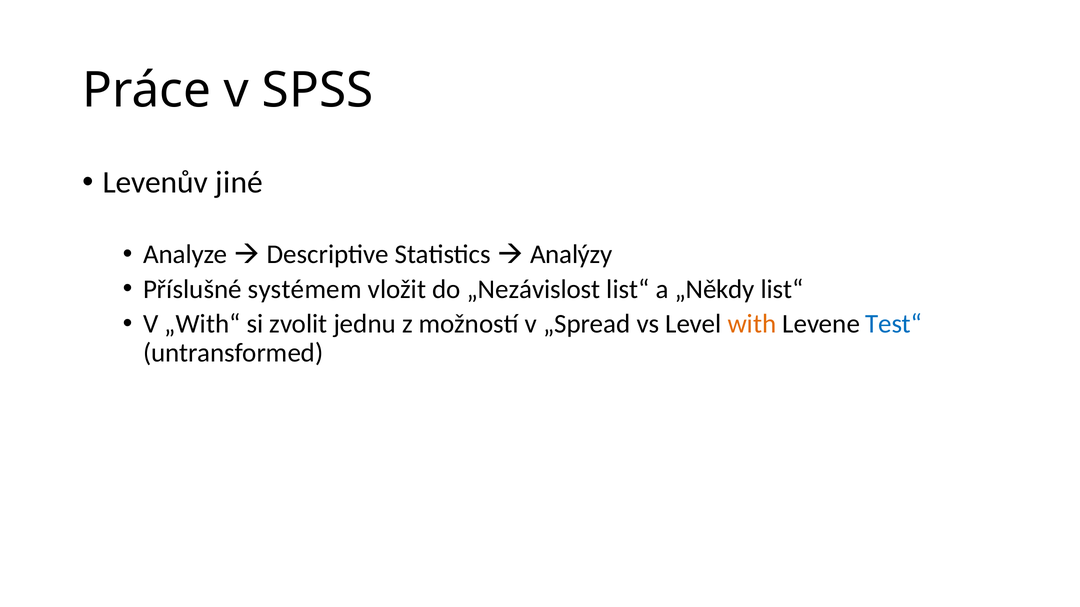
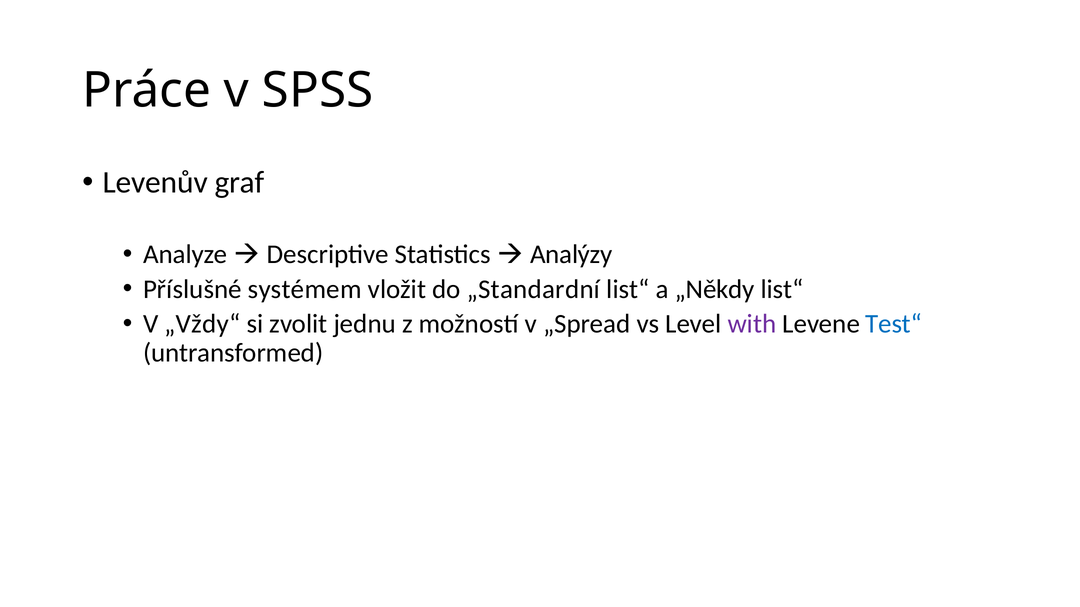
jiné: jiné -> graf (239, 183)
„Nezávislost: „Nezávislost -> „Standardní (533, 289)
„With“: „With“ -> „Vždy“ (202, 324)
with colour: orange -> purple (752, 324)
